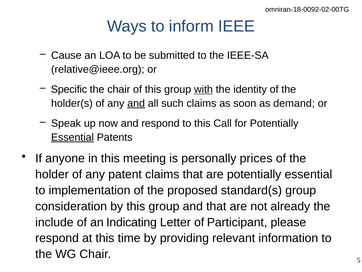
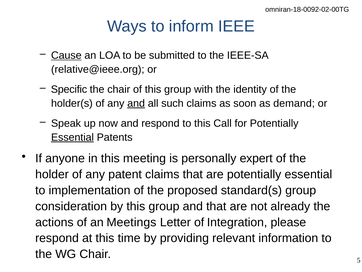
Cause underline: none -> present (66, 55)
with underline: present -> none (203, 89)
prices: prices -> expert (256, 158)
include: include -> actions (54, 222)
Indicating: Indicating -> Meetings (131, 222)
Participant: Participant -> Integration (237, 222)
